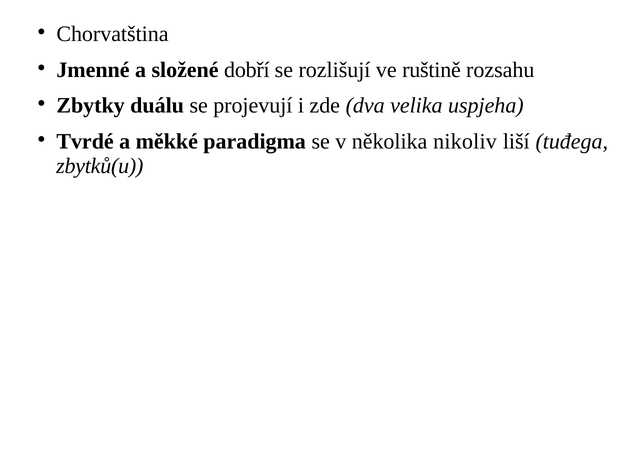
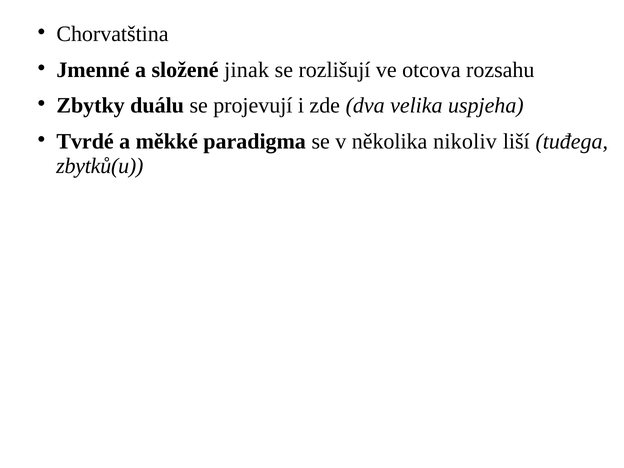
dobří: dobří -> jinak (247, 70)
ruštině: ruštině -> otcova (431, 70)
